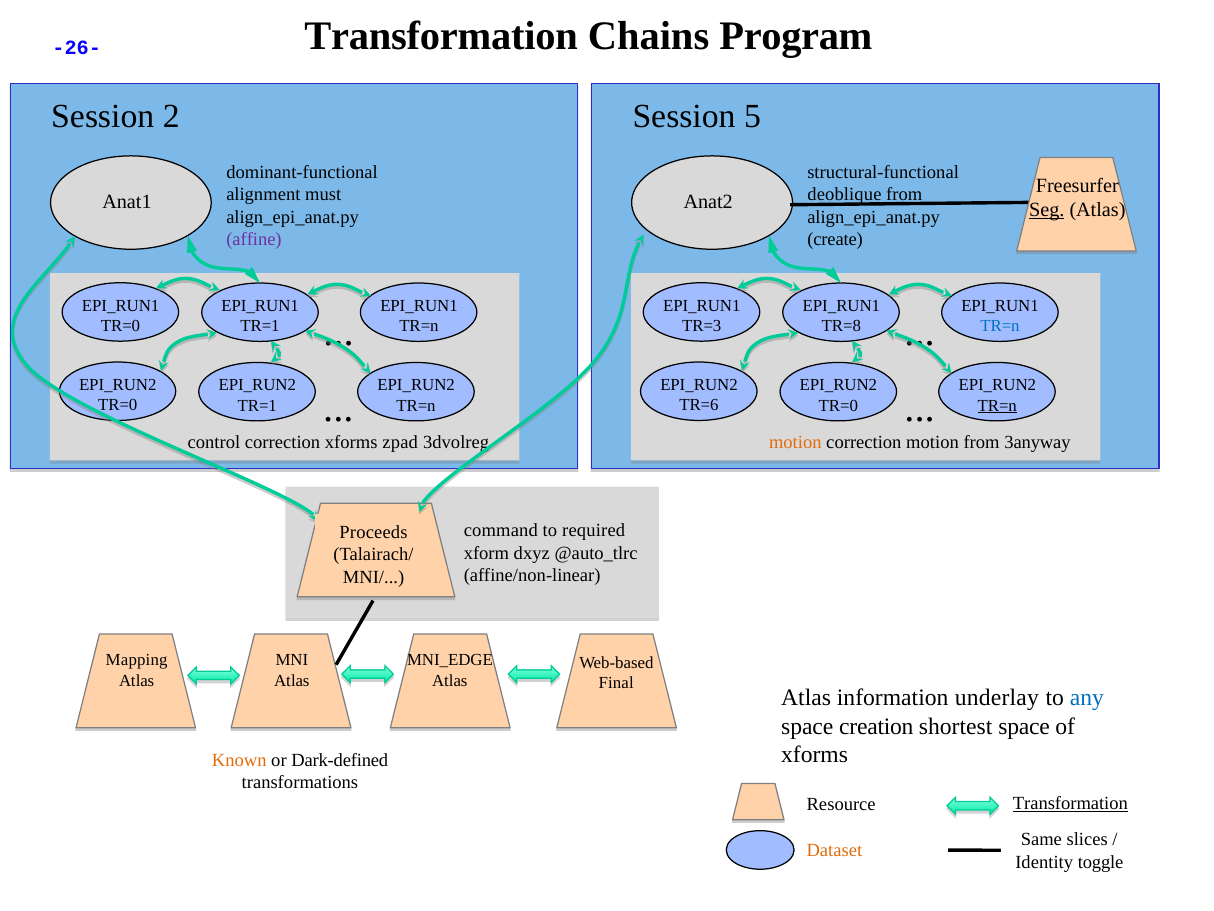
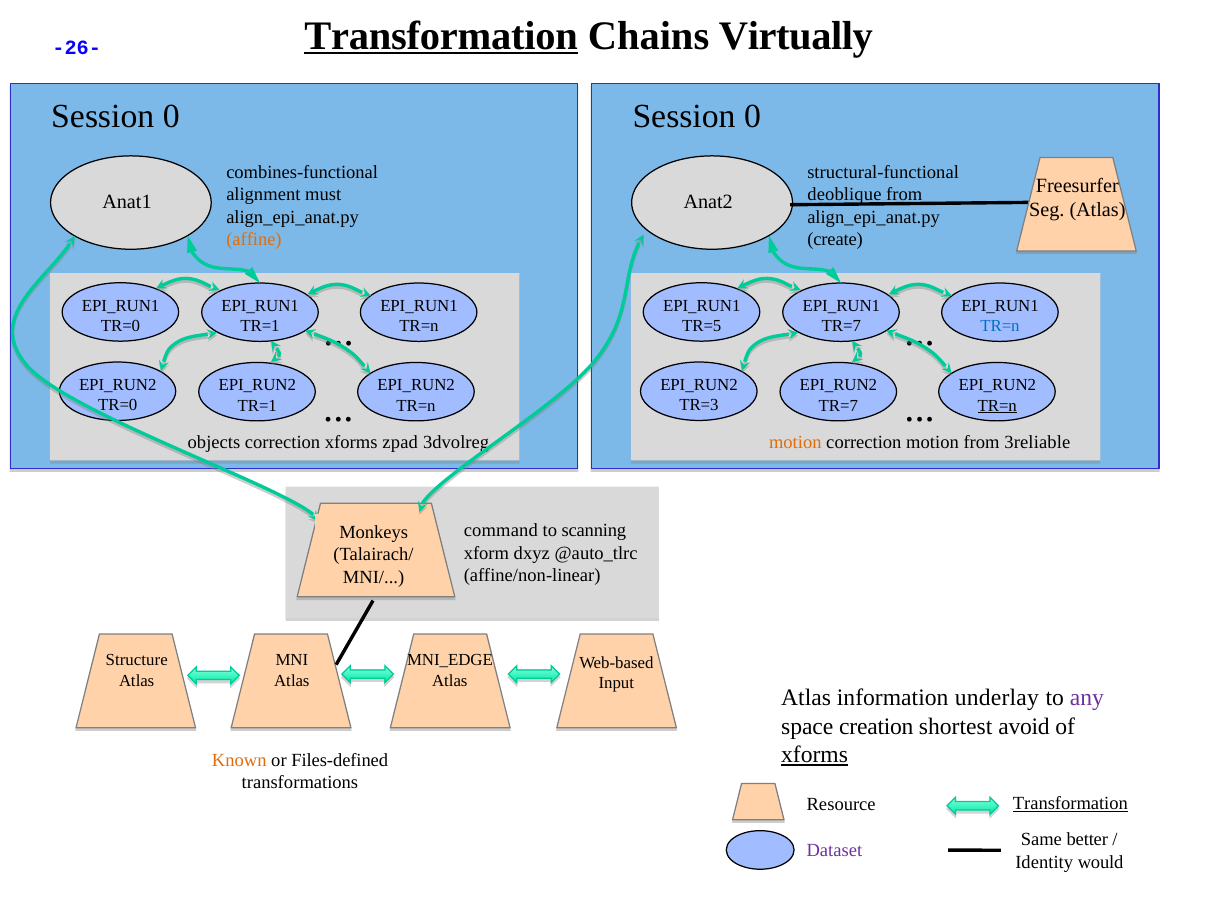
Transformation underline: none -> present (441, 36)
Program: Program -> Virtually (796, 36)
2: 2 -> 0 (171, 116)
5: 5 -> 0 (753, 116)
dominant-functional: dominant-functional -> combines-functional (302, 172)
Seg underline: present -> none (1047, 210)
affine colour: purple -> orange (254, 239)
TR=3: TR=3 -> TR=5 (702, 326)
TR=8: TR=8 -> TR=7 (841, 326)
TR=6: TR=6 -> TR=3 (699, 405)
TR=0: TR=0 -> TR=7 (838, 405)
control: control -> objects (214, 443)
3anyway: 3anyway -> 3reliable (1037, 443)
required: required -> scanning (594, 531)
Proceeds: Proceeds -> Monkeys (374, 532)
Mapping: Mapping -> Structure (137, 660)
Final: Final -> Input (616, 682)
any colour: blue -> purple (1087, 698)
shortest space: space -> avoid (1024, 726)
xforms underline: none -> present (815, 754)
Dark-defined: Dark-defined -> Files-defined (340, 759)
slices: slices -> better (1087, 839)
Dataset colour: orange -> purple (834, 850)
toggle: toggle -> would (1101, 861)
